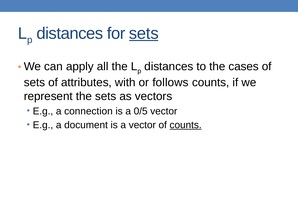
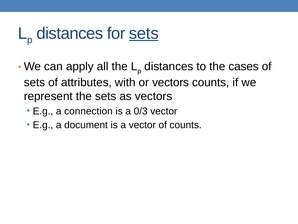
or follows: follows -> vectors (171, 82)
0/5: 0/5 -> 0/3 (141, 111)
counts underline: present -> none (186, 125)
